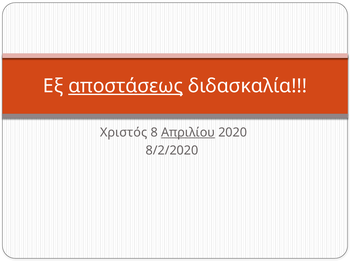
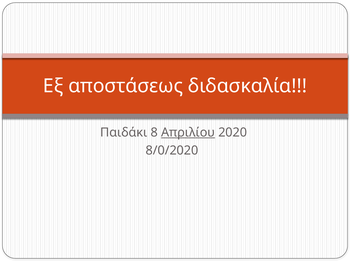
αποστάσεως underline: present -> none (126, 86)
Χριστός: Χριστός -> Παιδάκι (124, 133)
8/2/2020: 8/2/2020 -> 8/0/2020 (172, 151)
